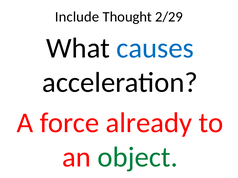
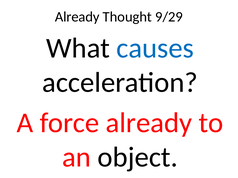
Include: Include -> Already (77, 17)
2/29: 2/29 -> 9/29 (169, 17)
object colour: green -> black (138, 158)
